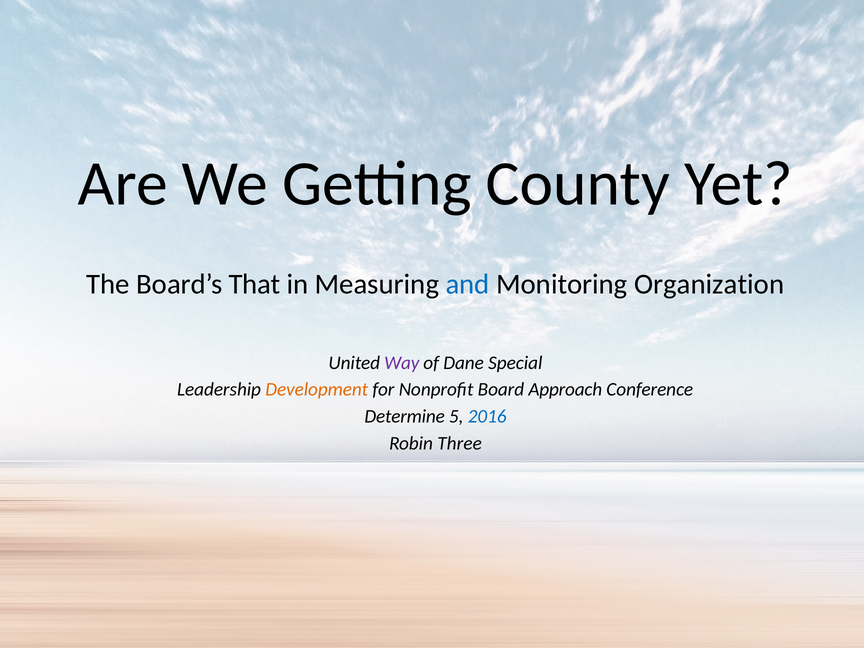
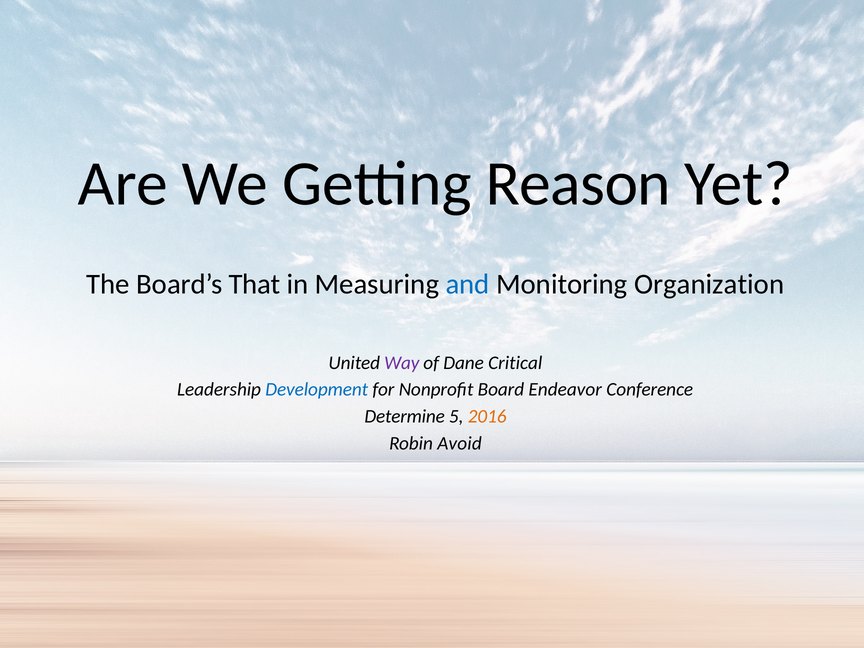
County: County -> Reason (578, 184)
Special: Special -> Critical (515, 363)
Development colour: orange -> blue (317, 390)
Approach: Approach -> Endeavor (565, 390)
2016 colour: blue -> orange (487, 416)
Three: Three -> Avoid (460, 443)
